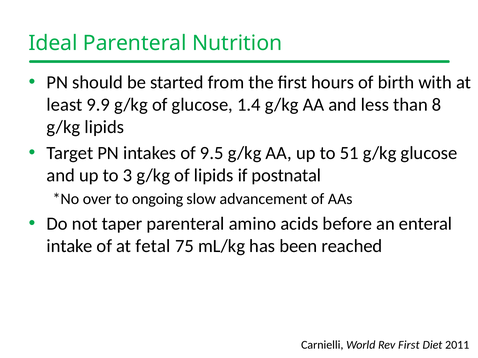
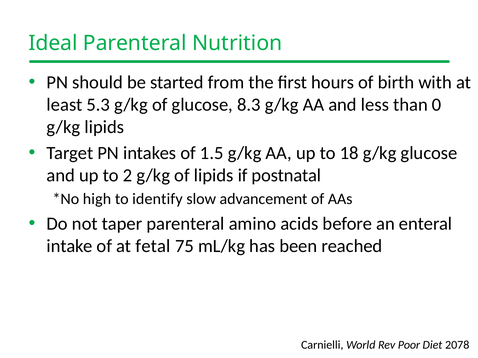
9.9: 9.9 -> 5.3 (98, 105)
1.4: 1.4 -> 8.3 (249, 105)
8: 8 -> 0 (437, 105)
9.5: 9.5 -> 1.5 (212, 153)
51: 51 -> 18 (349, 153)
3: 3 -> 2 (127, 176)
over: over -> high (97, 199)
ongoing: ongoing -> identify (157, 199)
Rev First: First -> Poor (409, 346)
2011: 2011 -> 2078 (457, 346)
